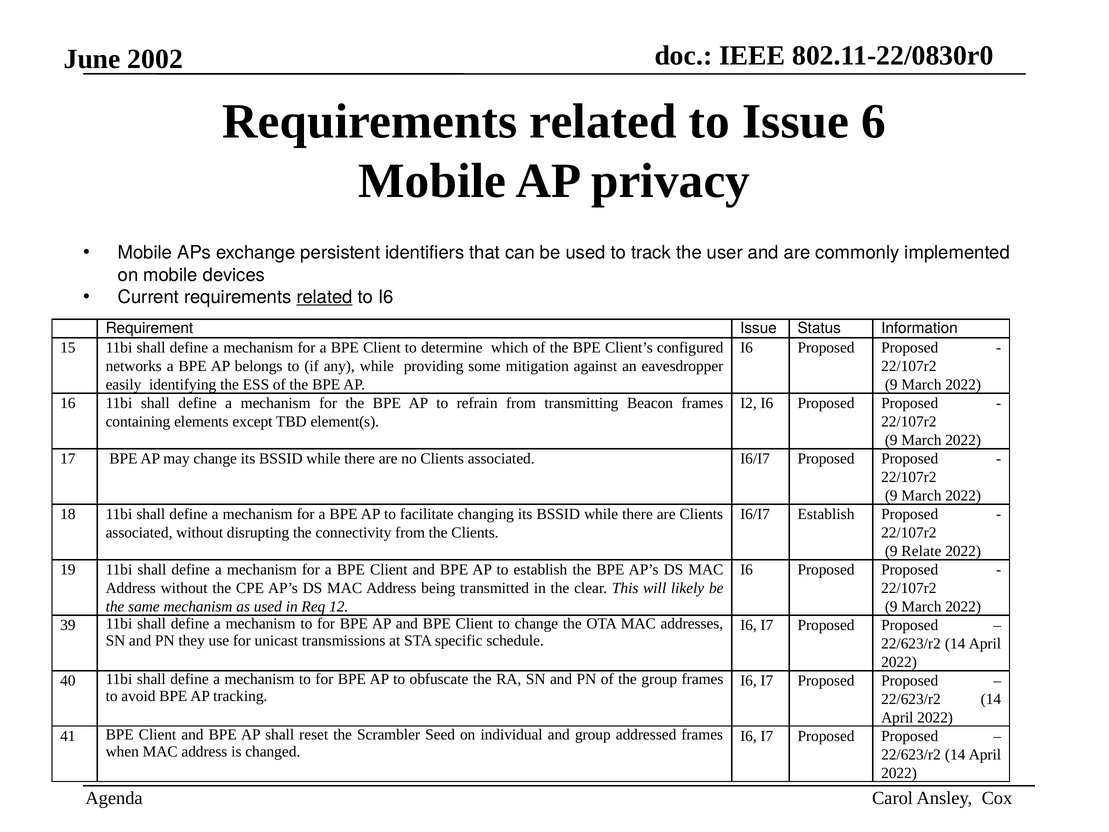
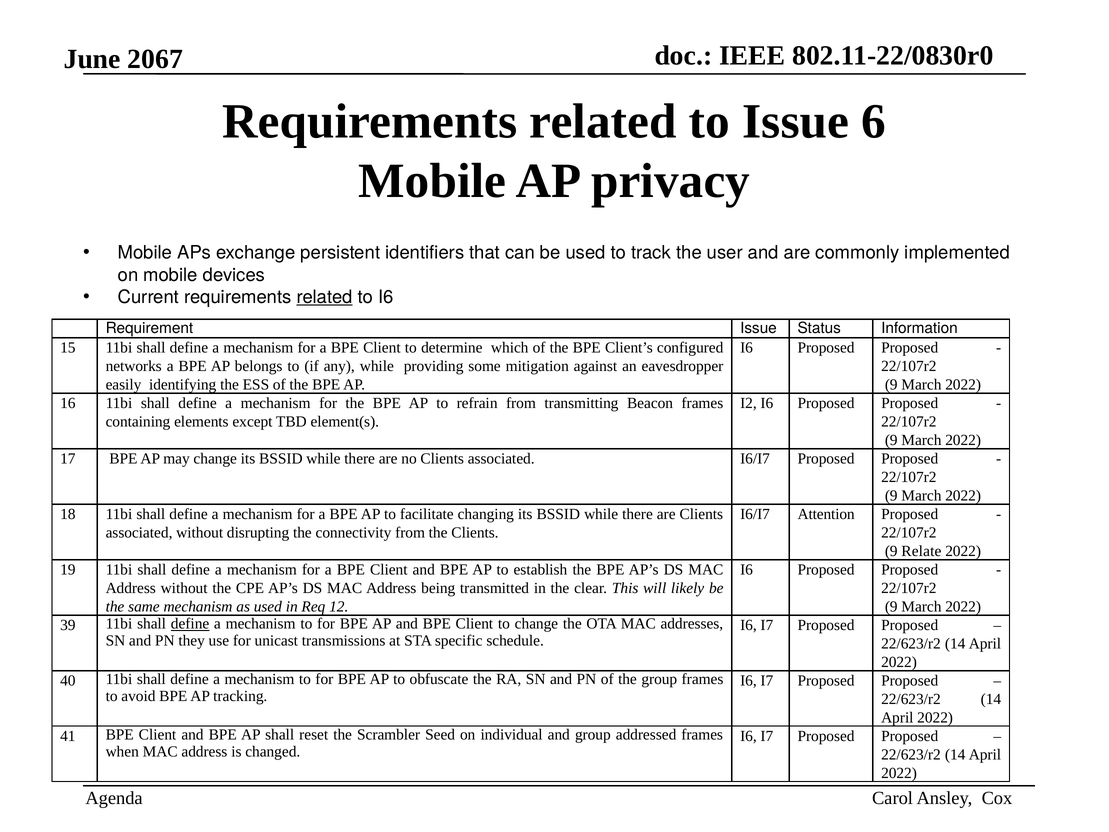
2002: 2002 -> 2067 (155, 59)
I6/I7 Establish: Establish -> Attention (826, 514)
define underline: none -> present (190, 624)
